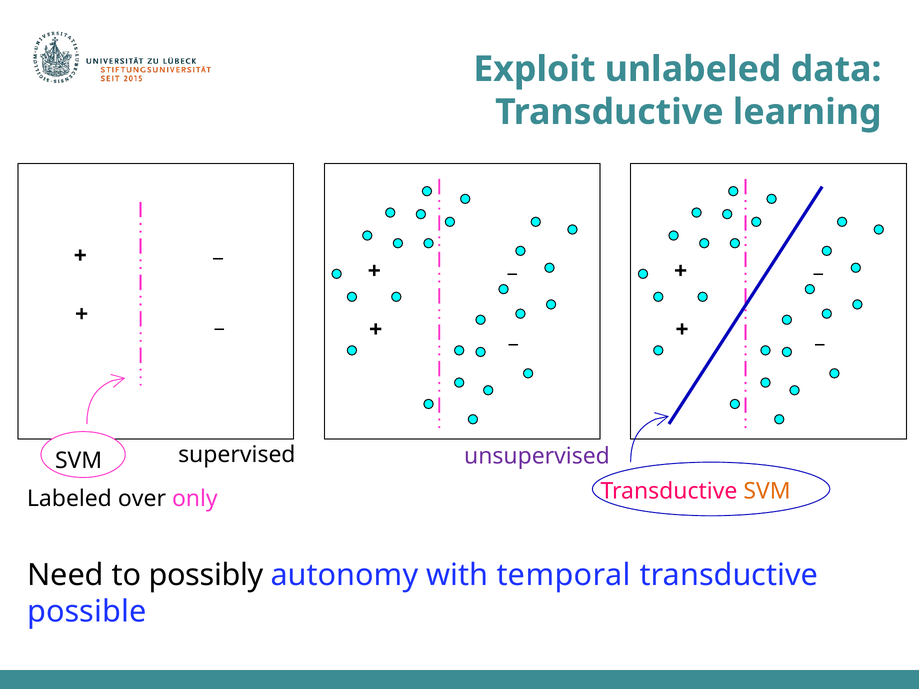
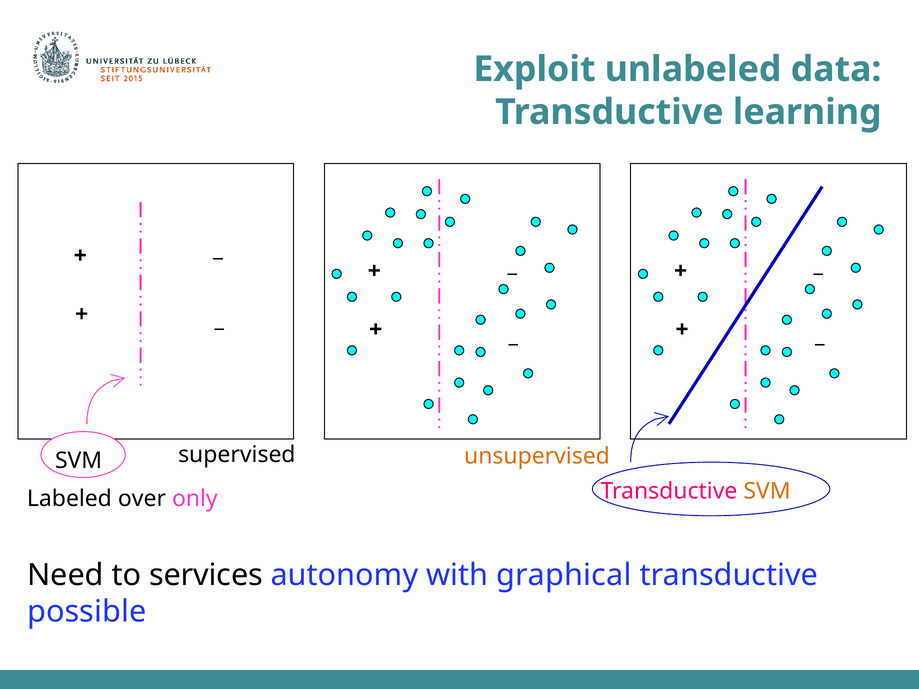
unsupervised colour: purple -> orange (537, 456)
possibly: possibly -> services (206, 575)
temporal: temporal -> graphical (564, 575)
